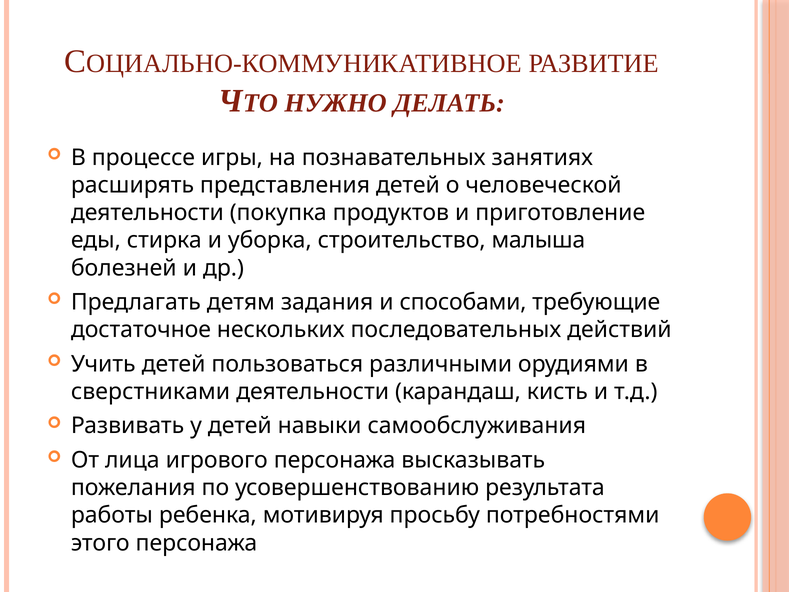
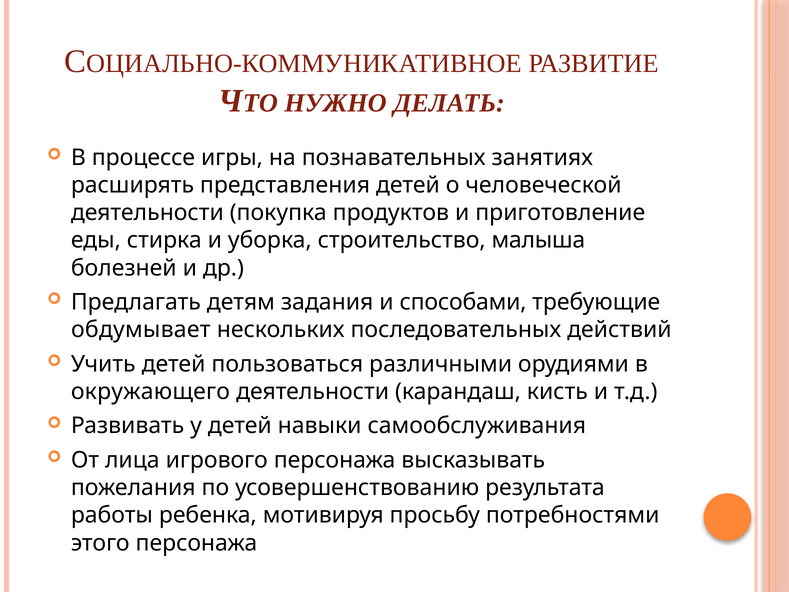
достаточное: достаточное -> обдумывает (141, 330)
сверстниками: сверстниками -> окружающего (150, 391)
